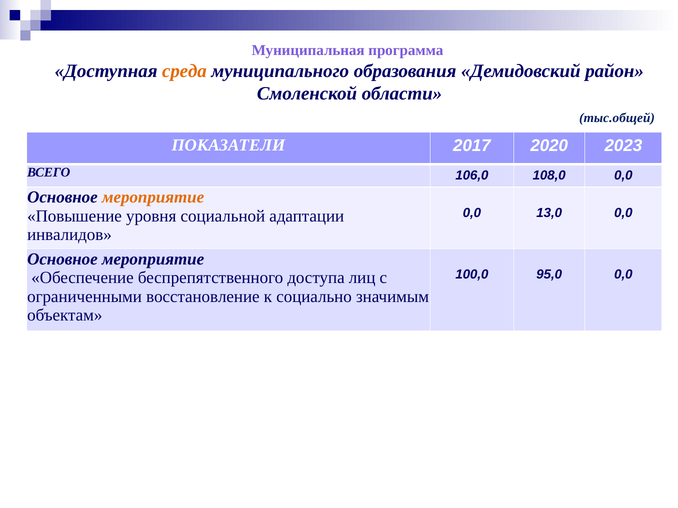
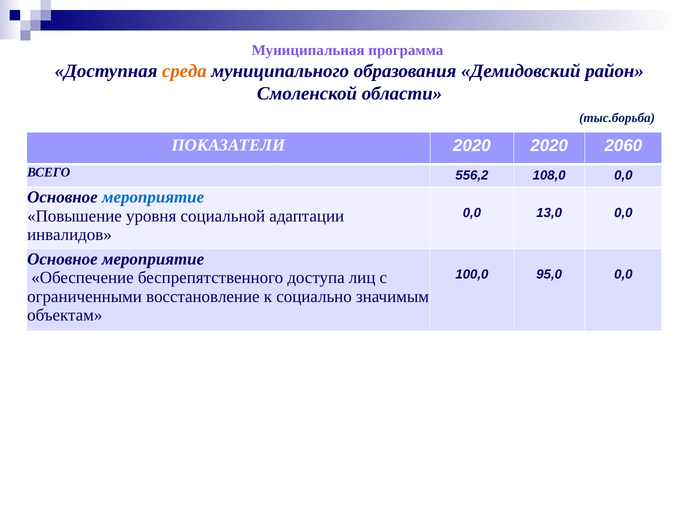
тыс.общей: тыс.общей -> тыс.борьба (617, 118)
ПОКАЗАТЕЛИ 2017: 2017 -> 2020 (472, 146)
2023: 2023 -> 2060 (623, 146)
106,0: 106,0 -> 556,2 (472, 176)
мероприятие colour: orange -> blue (153, 197)
